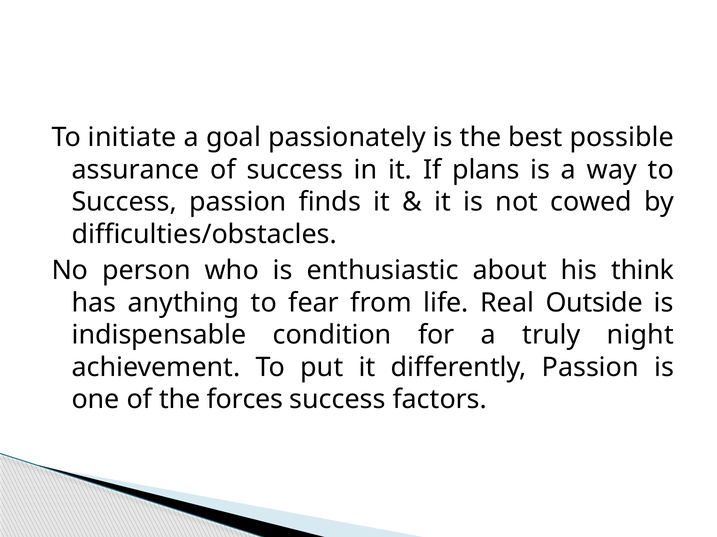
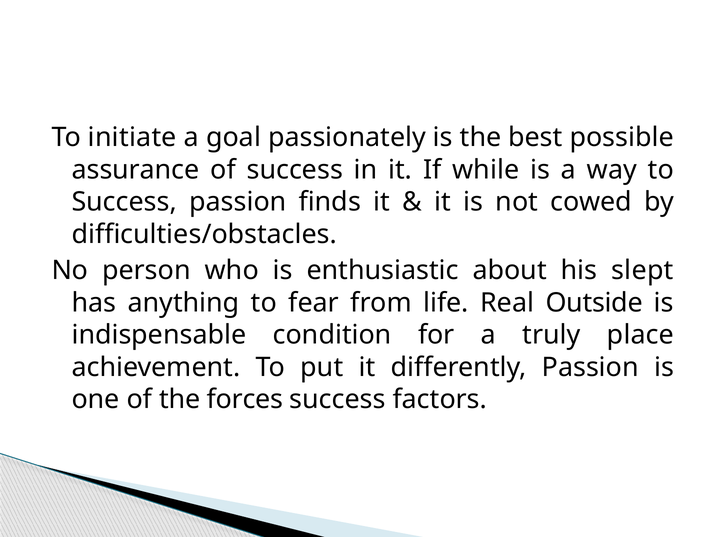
plans: plans -> while (486, 170)
think: think -> slept (642, 271)
night: night -> place (640, 335)
